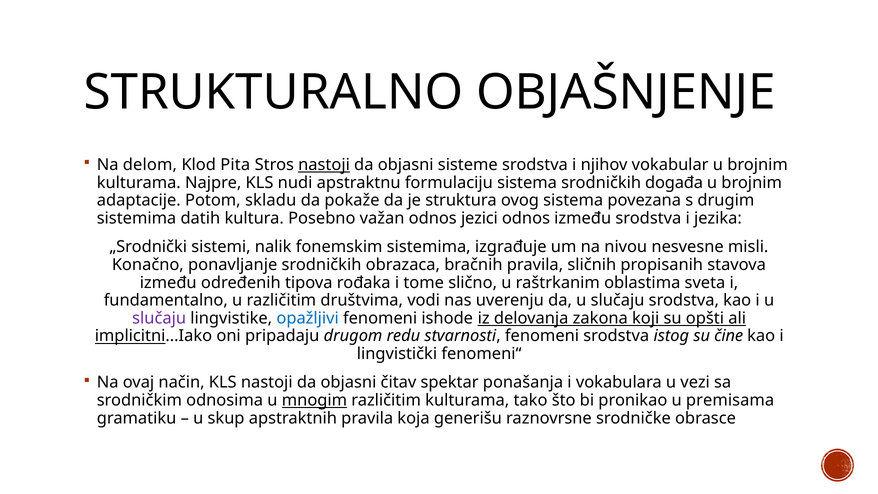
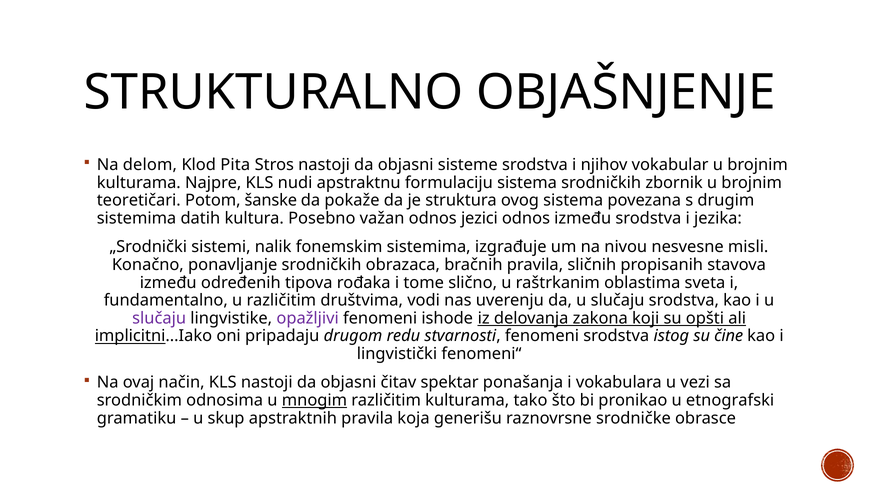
nastoji underline: present -> none (324, 165)
događa: događa -> zbornik (674, 183)
adaptacije: adaptacije -> teoretičari (139, 200)
skladu: skladu -> šanske (271, 200)
opažljivi colour: blue -> purple (308, 318)
premisama: premisama -> etnografski (730, 400)
